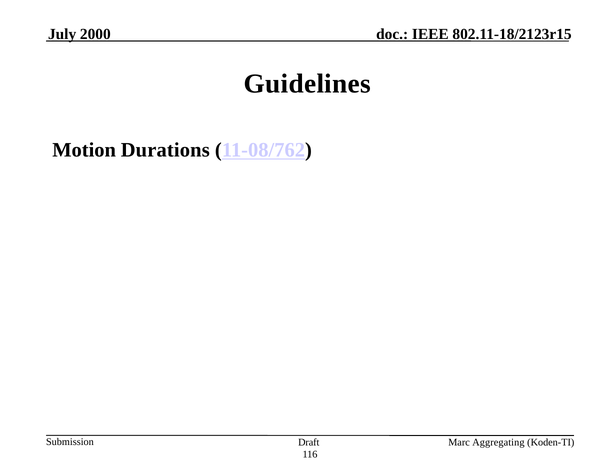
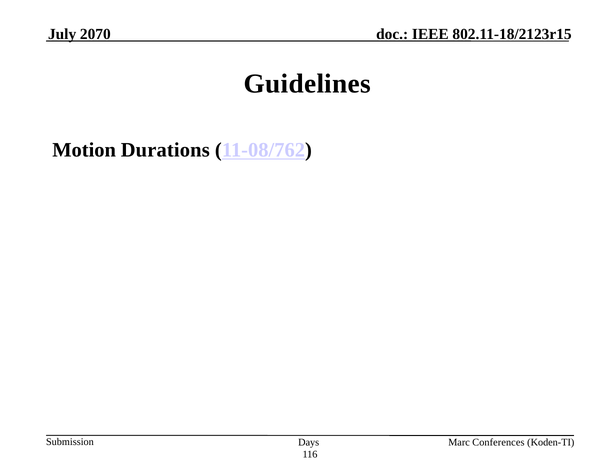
2000: 2000 -> 2070 (95, 34)
Draft: Draft -> Days (309, 442)
Aggregating: Aggregating -> Conferences (498, 442)
